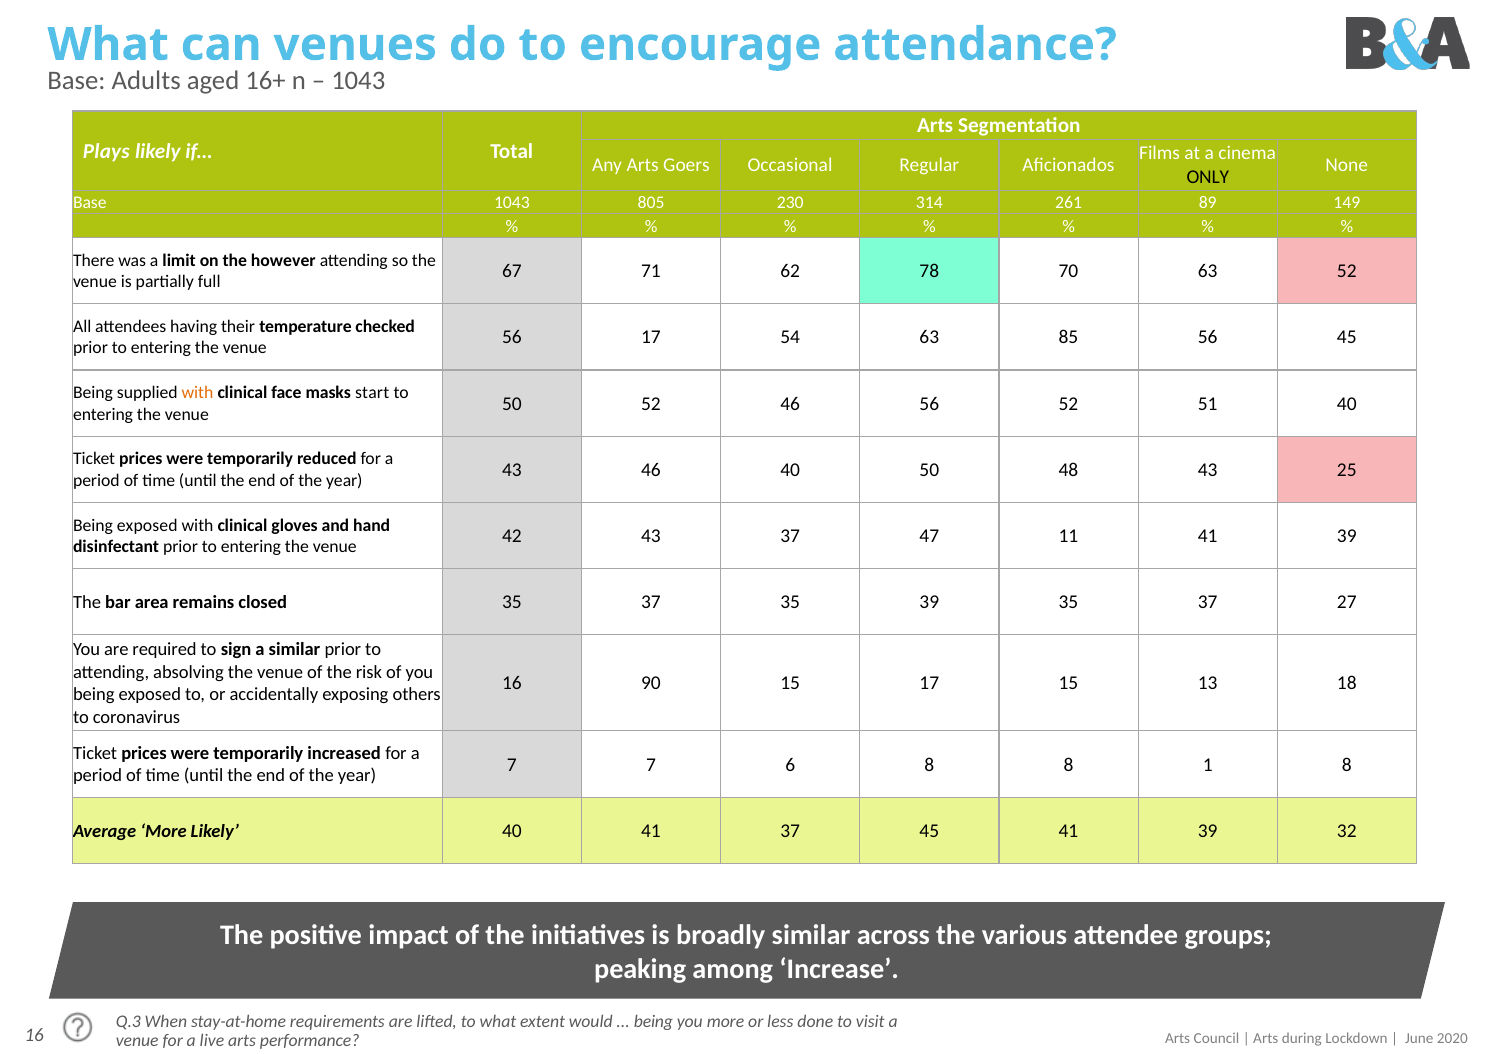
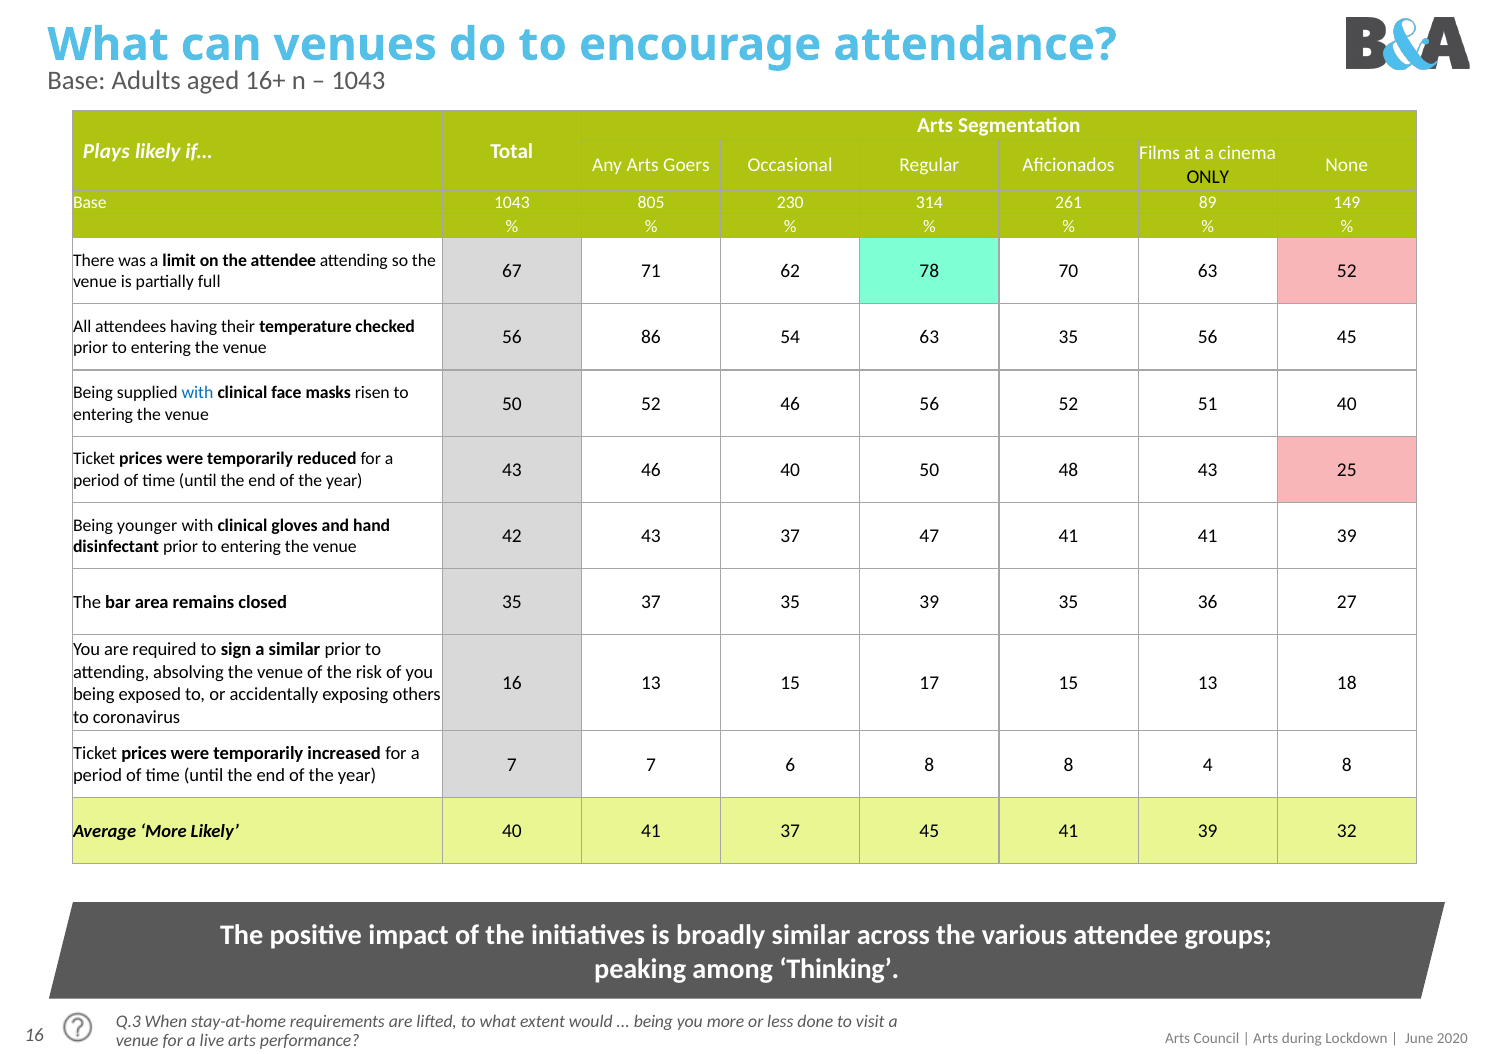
the however: however -> attendee (283, 260)
56 17: 17 -> 86 (651, 337)
63 85: 85 -> 35 (1068, 337)
with colour: orange -> blue (197, 393)
start: start -> risen (372, 393)
exposed: exposed -> younger (147, 525)
47 11: 11 -> 41 (1068, 536)
39 35 37: 37 -> 36 (1208, 602)
16 90: 90 -> 13 (651, 683)
1: 1 -> 4 (1208, 764)
Increase: Increase -> Thinking (839, 969)
